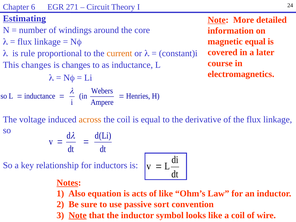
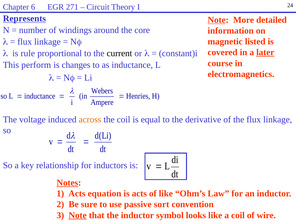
Estimating: Estimating -> Represents (24, 19)
magnetic equal: equal -> listed (255, 42)
later underline: none -> present (265, 52)
current colour: orange -> black (119, 53)
This changes: changes -> perform (36, 65)
1 Also: Also -> Acts (77, 194)
